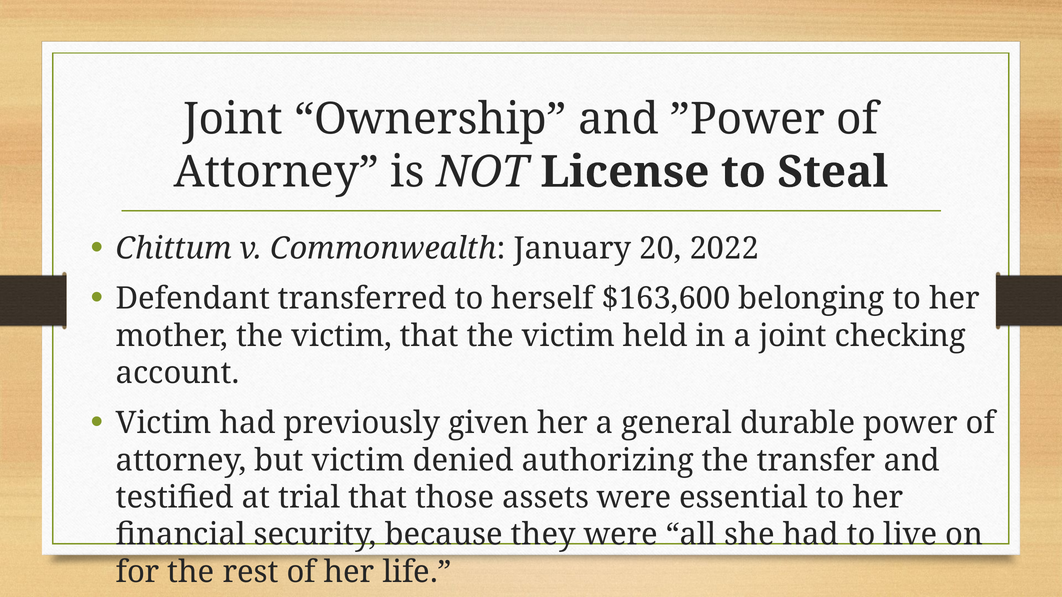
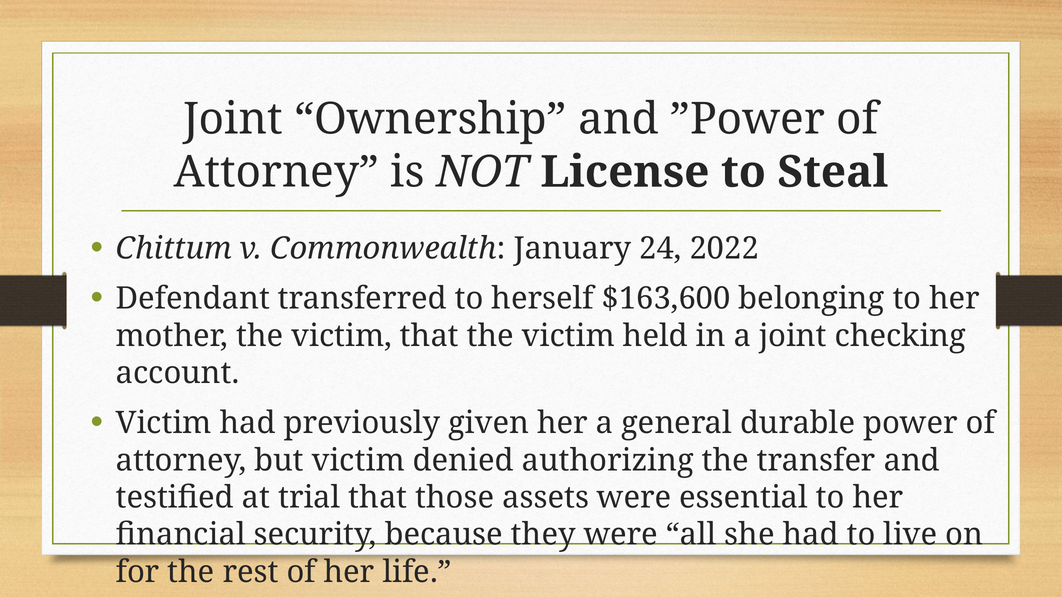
20: 20 -> 24 (660, 249)
